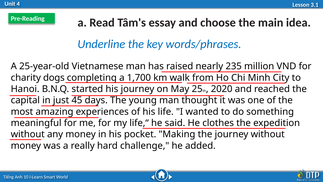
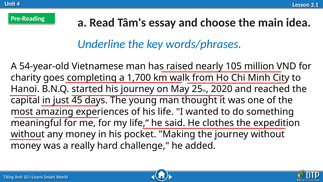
25-year-old: 25-year-old -> 54-year-old (44, 66)
235: 235 -> 105 (234, 66)
dogs: dogs -> goes (54, 78)
